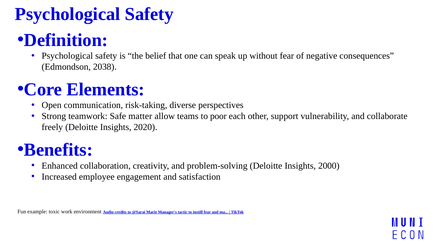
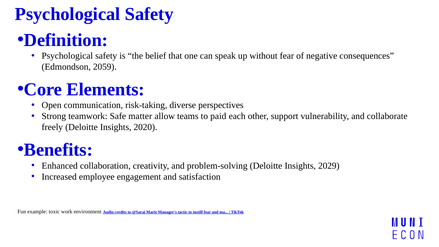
2038: 2038 -> 2059 (105, 67)
poor: poor -> paid (218, 116)
2000: 2000 -> 2029 (329, 166)
